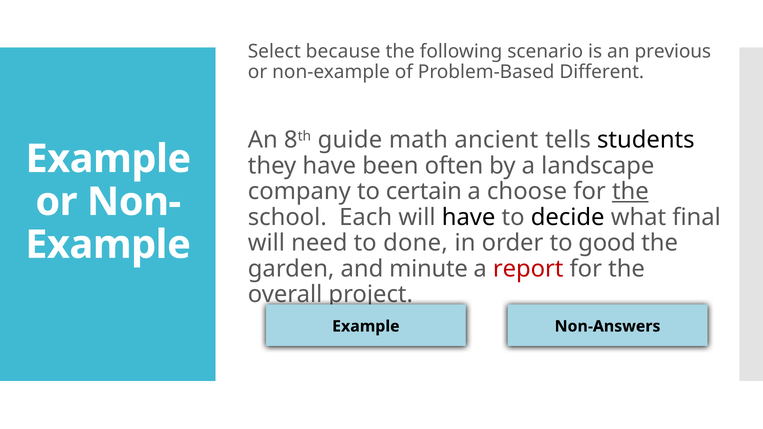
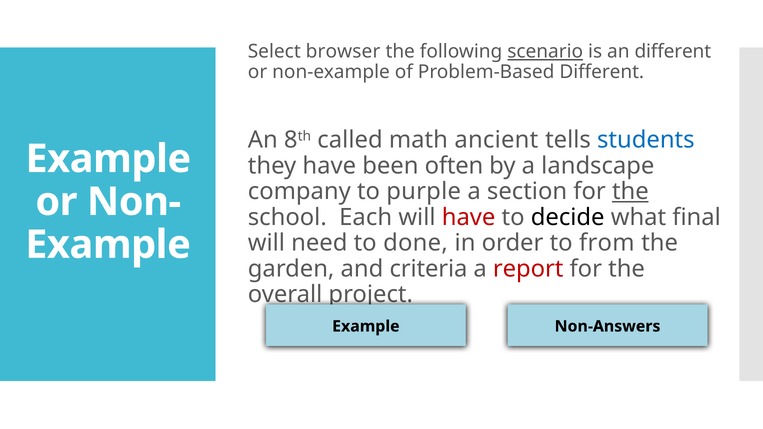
because: because -> browser (343, 52)
scenario underline: none -> present (545, 52)
an previous: previous -> different (673, 52)
guide: guide -> called (350, 140)
students colour: black -> blue (646, 140)
certain: certain -> purple (424, 192)
choose: choose -> section (527, 192)
have colour: black -> red (469, 217)
good: good -> from (607, 243)
minute: minute -> criteria (428, 269)
